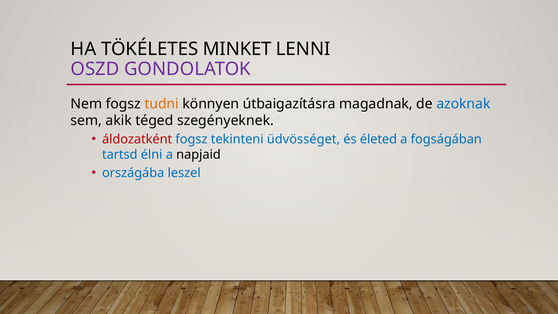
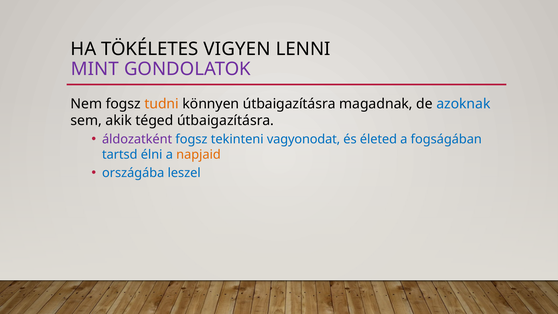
MINKET: MINKET -> VIGYEN (237, 49)
OSZD: OSZD -> MINT (95, 69)
téged szegényeknek: szegényeknek -> útbaigazításra (226, 120)
áldozatként colour: red -> purple (137, 139)
üdvösséget: üdvösséget -> vagyonodat (303, 139)
napjaid colour: black -> orange (198, 155)
